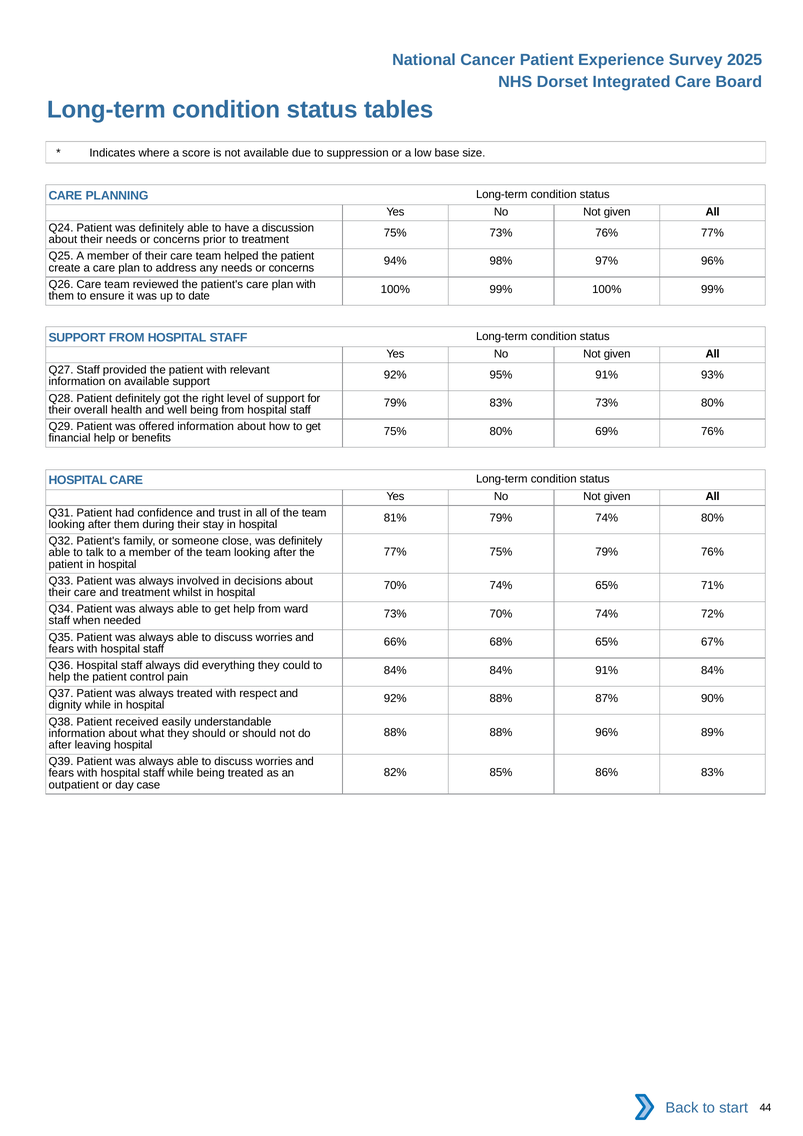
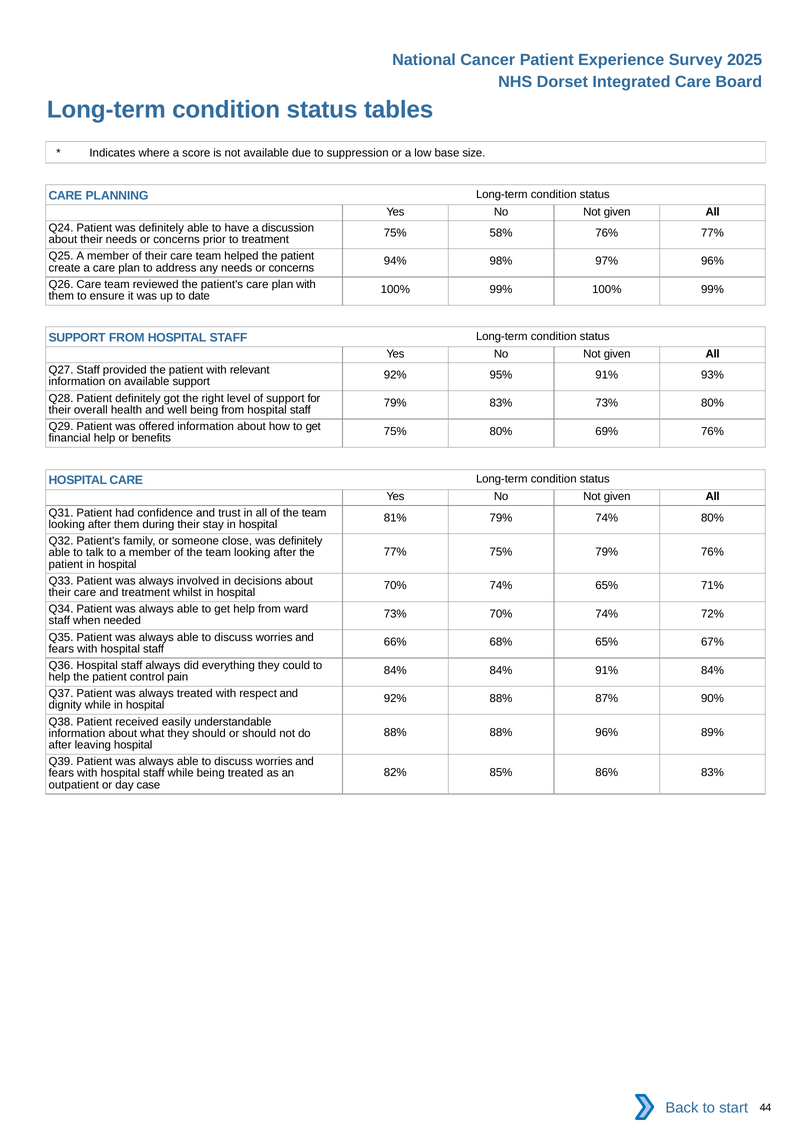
75% 73%: 73% -> 58% (501, 233)
